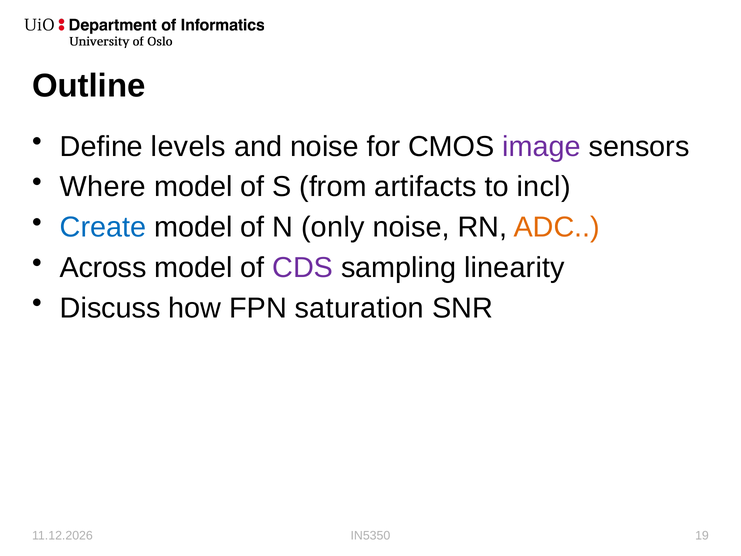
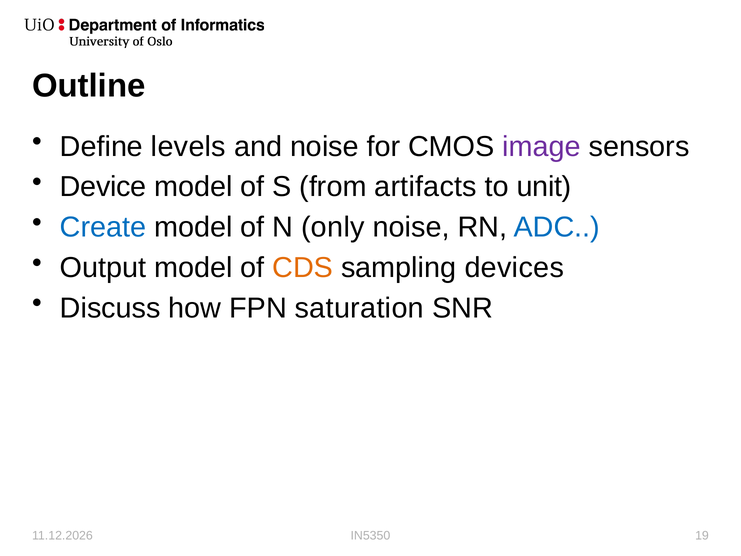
Where: Where -> Device (103, 187)
incl: incl -> unit (544, 187)
ADC colour: orange -> blue (557, 227)
Across: Across -> Output (103, 268)
CDS colour: purple -> orange (303, 268)
linearity: linearity -> devices (514, 268)
